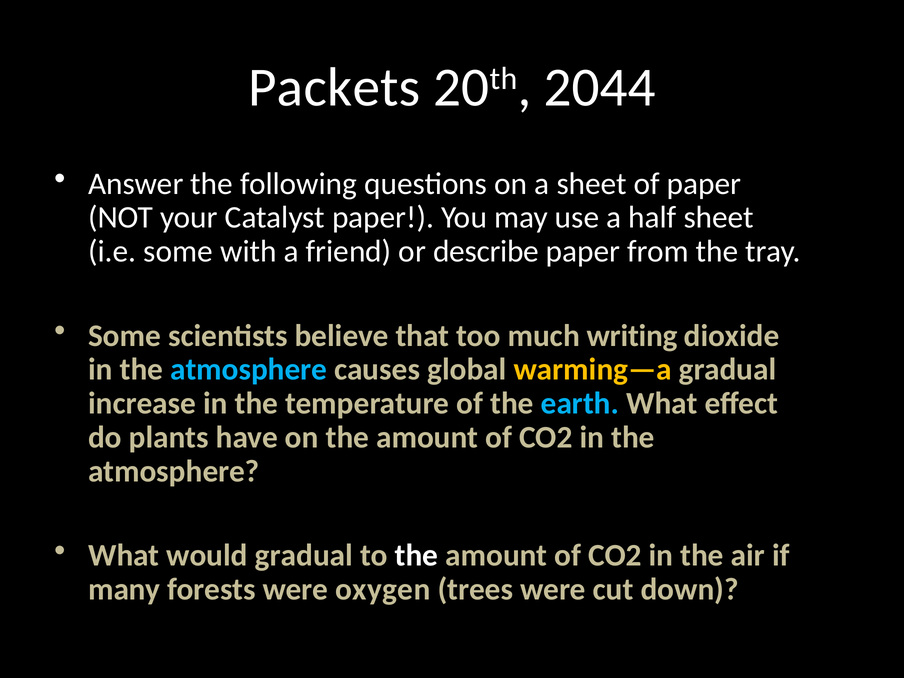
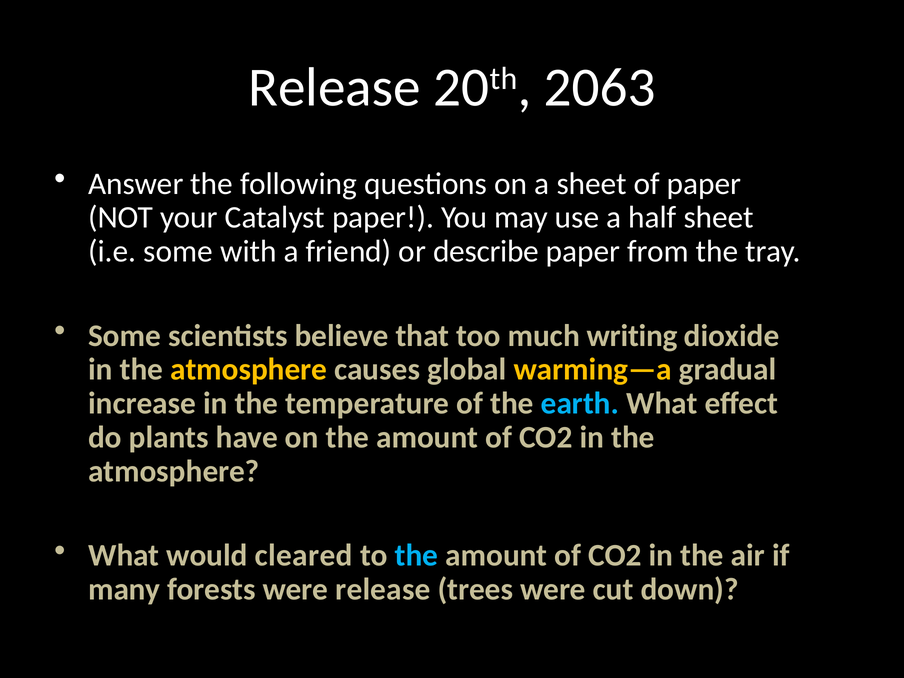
Packets: Packets -> Release (335, 88)
2044: 2044 -> 2063 (600, 88)
atmosphere colour: light blue -> yellow (249, 370)
would gradual: gradual -> cleared (304, 555)
the colour: white -> light blue (416, 555)
were oxygen: oxygen -> release (383, 589)
